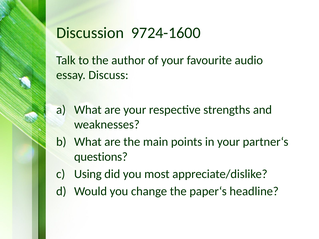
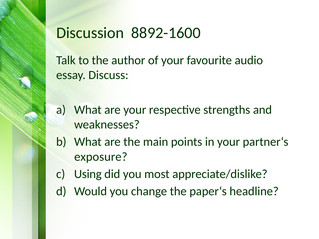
9724-1600: 9724-1600 -> 8892-1600 (166, 33)
questions: questions -> exposure (101, 157)
